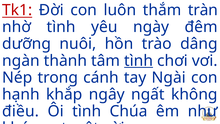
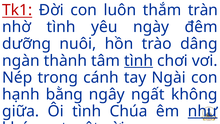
khắp: khắp -> bằng (64, 94)
điều: điều -> giữa (21, 111)
như underline: none -> present (203, 111)
